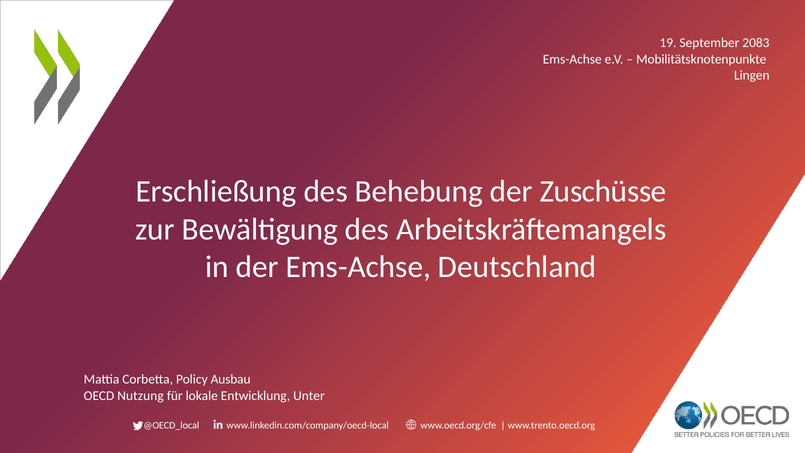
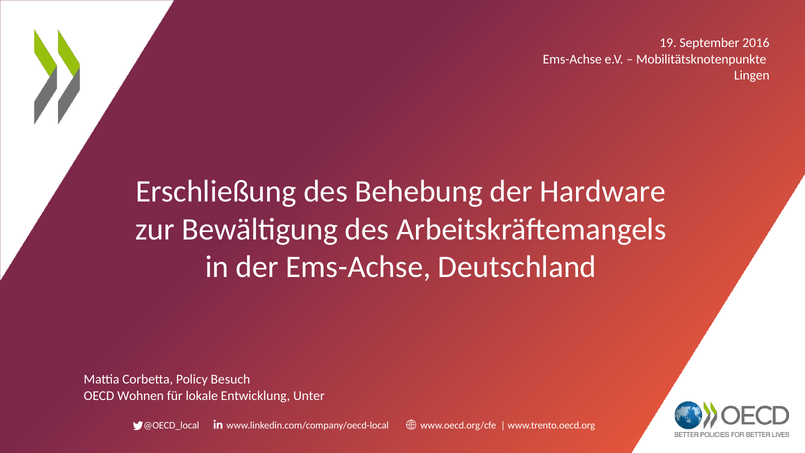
2083: 2083 -> 2016 (756, 43)
Zuschüsse: Zuschüsse -> Hardware (603, 192)
Ausbau: Ausbau -> Besuch (230, 379)
Nutzung: Nutzung -> Wohnen (141, 395)
